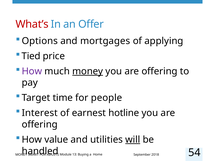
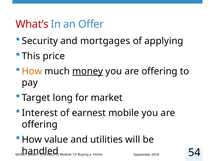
Options: Options -> Security (40, 41)
Tied: Tied -> This (31, 56)
How colour: purple -> orange (32, 71)
time: time -> long (63, 98)
people: people -> market (107, 98)
hotline: hotline -> mobile (124, 113)
will underline: present -> none (133, 140)
